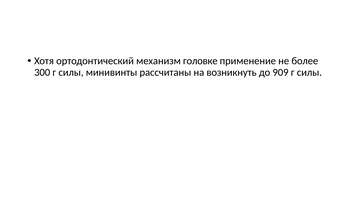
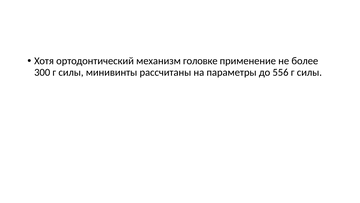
возникнуть: возникнуть -> параметры (232, 72)
909: 909 -> 556 (281, 72)
